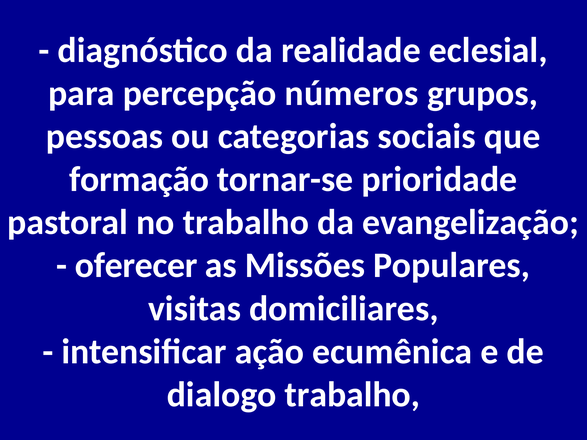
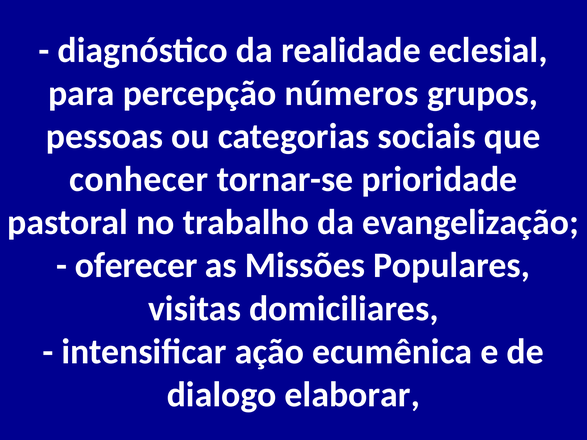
formação: formação -> conhecer (139, 180)
dialogo trabalho: trabalho -> elaborar (352, 395)
